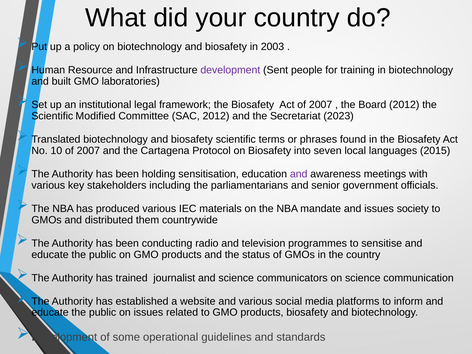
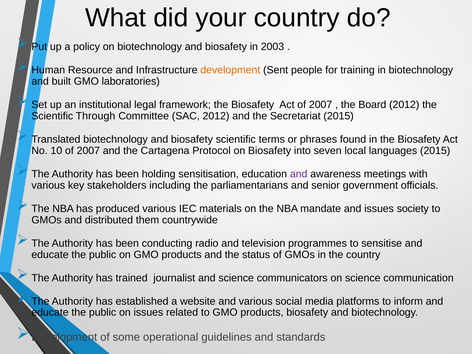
development colour: purple -> orange (230, 70)
Modified: Modified -> Through (95, 116)
Secretariat 2023: 2023 -> 2015 (339, 116)
